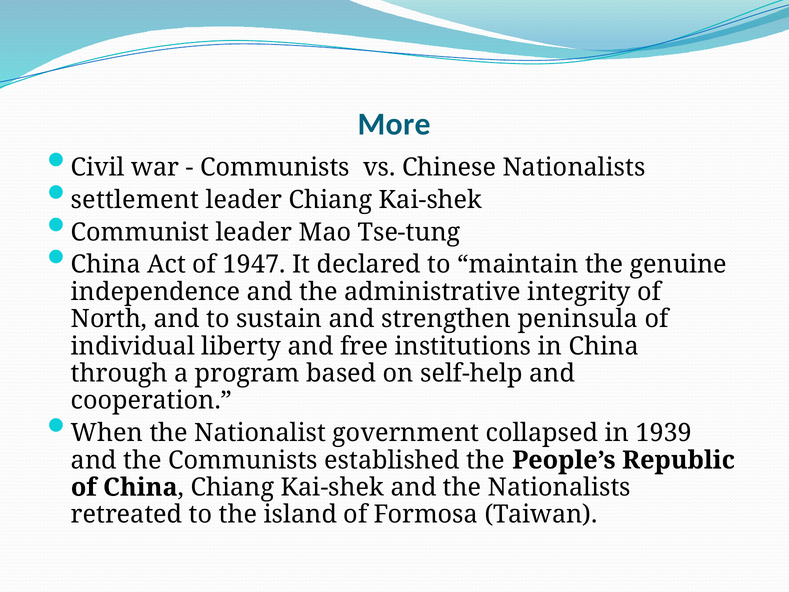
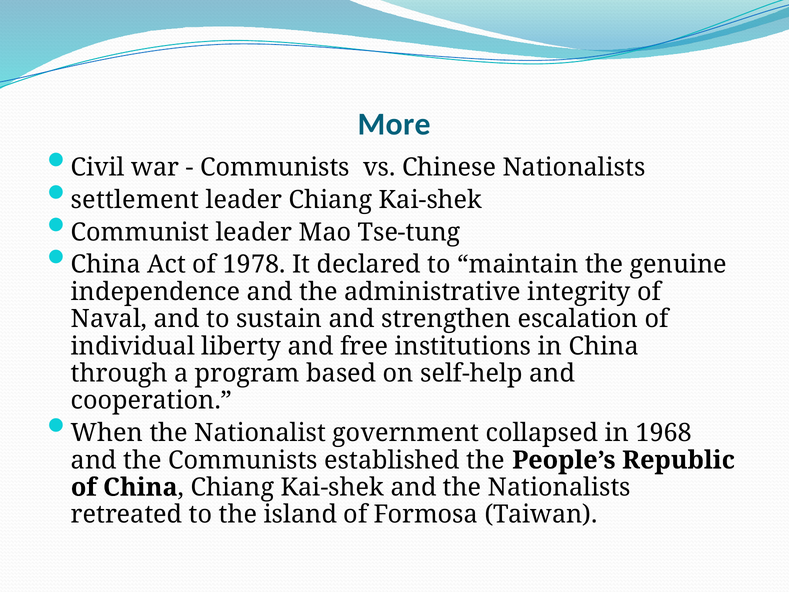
1947: 1947 -> 1978 (254, 264)
North: North -> Naval (109, 319)
peninsula: peninsula -> escalation (578, 319)
1939: 1939 -> 1968 (664, 433)
